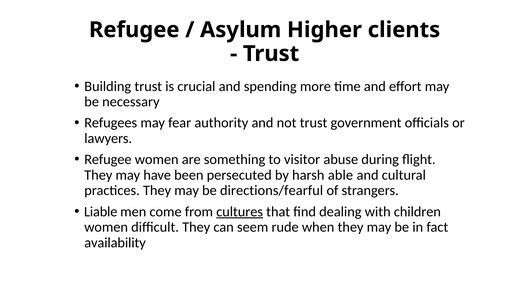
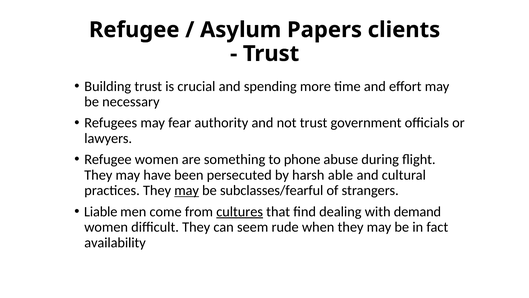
Higher: Higher -> Papers (324, 30)
visitor: visitor -> phone (302, 159)
may underline: none -> present (187, 190)
directions/fearful: directions/fearful -> subclasses/fearful (272, 190)
children: children -> demand (417, 211)
